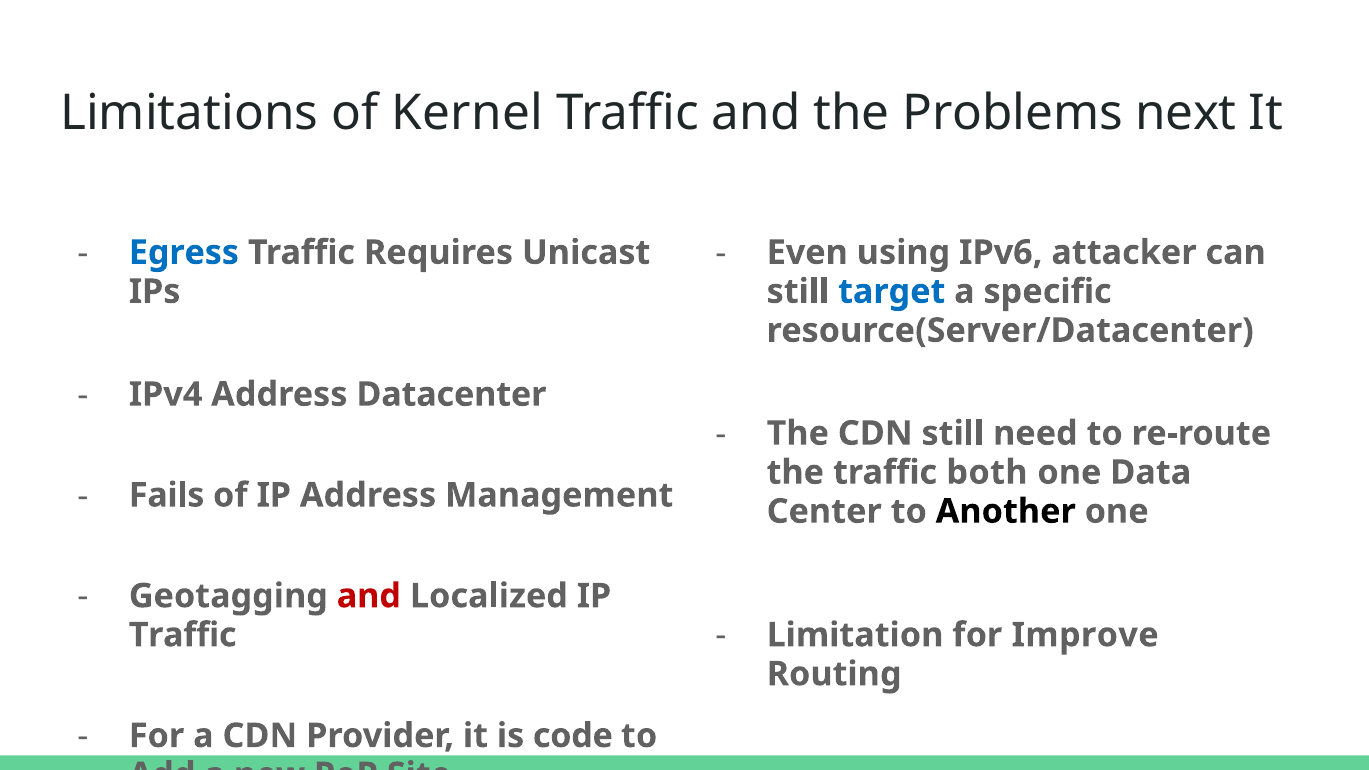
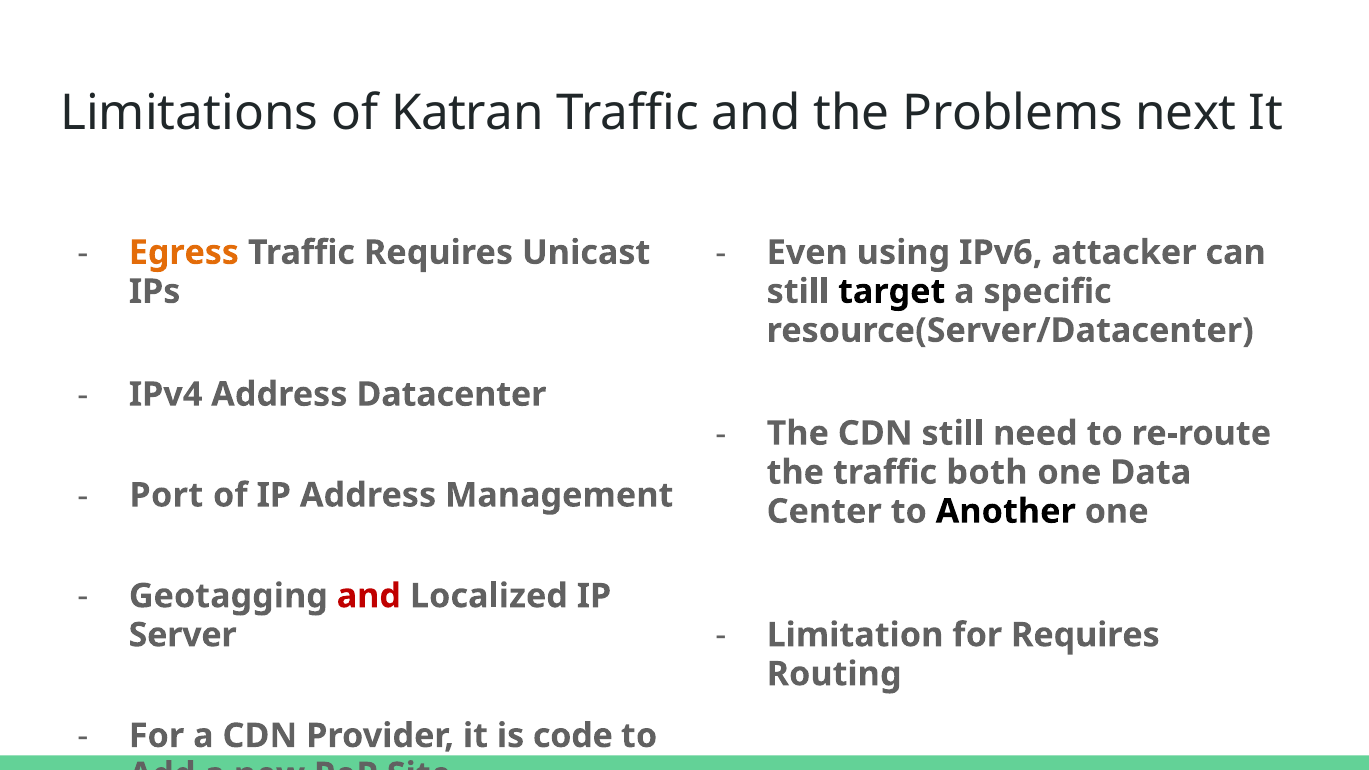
Kernel: Kernel -> Katran (467, 113)
Egress colour: blue -> orange (184, 253)
target colour: blue -> black (892, 292)
Fails: Fails -> Port (166, 495)
for Improve: Improve -> Requires (1085, 635)
Traffic: Traffic -> Server (183, 635)
